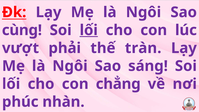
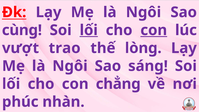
con underline: none -> present (154, 30)
phải: phải -> trao (65, 48)
tràn: tràn -> lòng (143, 48)
